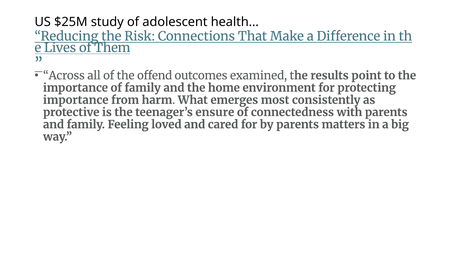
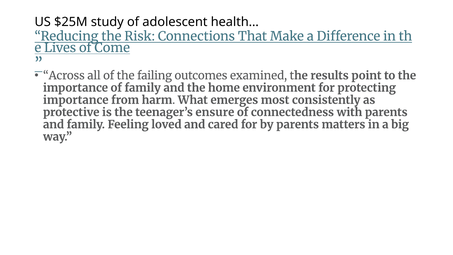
Them: Them -> Come (112, 48)
offend: offend -> failing (155, 76)
